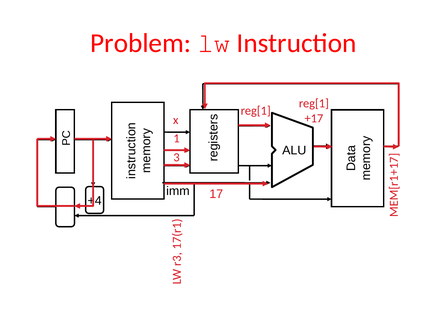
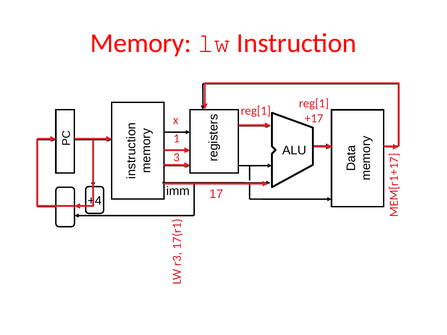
Problem: Problem -> Memory (141, 43)
